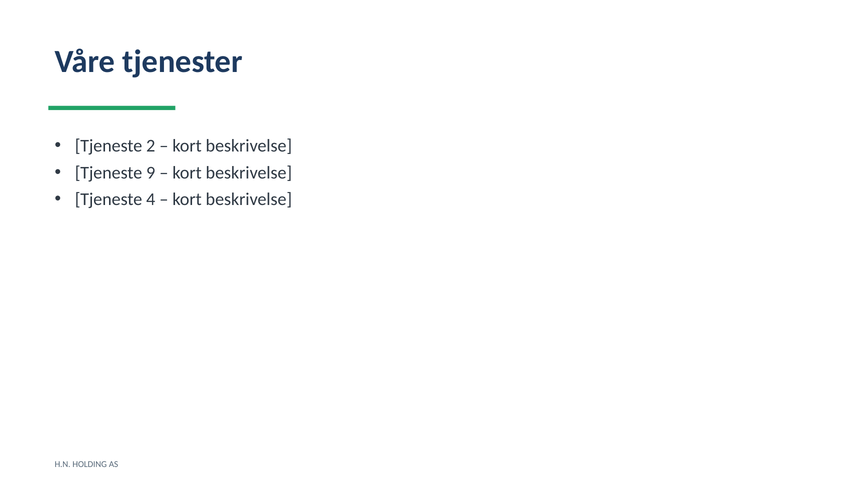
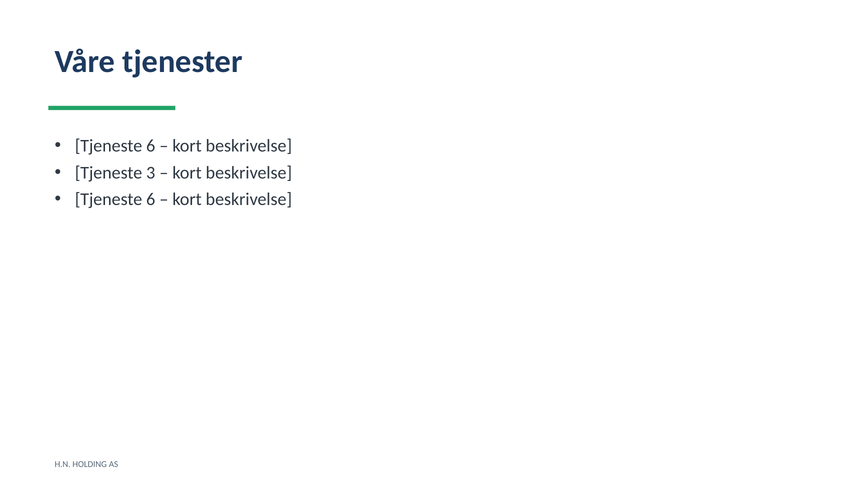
2: 2 -> 6 (151, 146)
9: 9 -> 3 (151, 173)
4: 4 -> 6 (151, 199)
